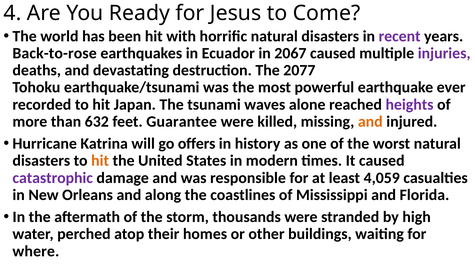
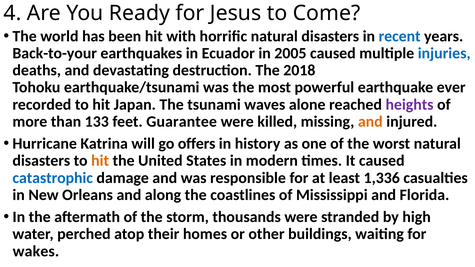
recent colour: purple -> blue (400, 36)
Back-to-rose: Back-to-rose -> Back-to-your (55, 53)
2067: 2067 -> 2005 (290, 53)
injuries colour: purple -> blue (444, 53)
2077: 2077 -> 2018 (299, 70)
632: 632 -> 133 (97, 122)
catastrophic colour: purple -> blue (53, 178)
4,059: 4,059 -> 1,336 (382, 178)
where: where -> wakes (36, 251)
